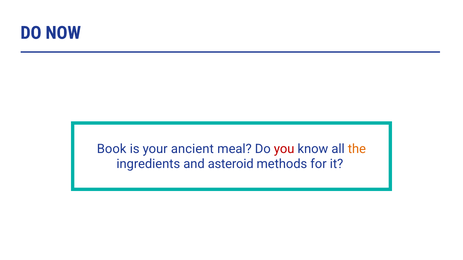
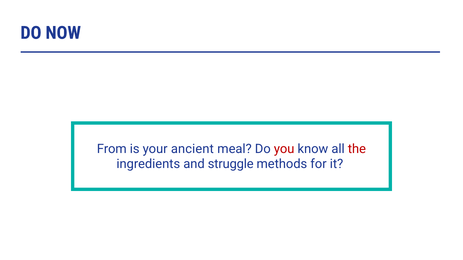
Book: Book -> From (112, 149)
the colour: orange -> red (357, 149)
asteroid: asteroid -> struggle (231, 164)
